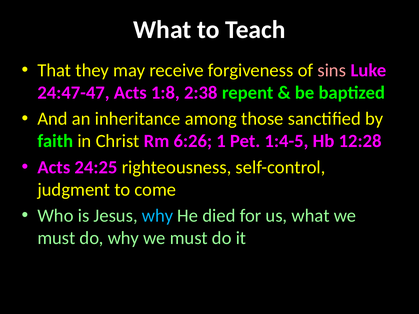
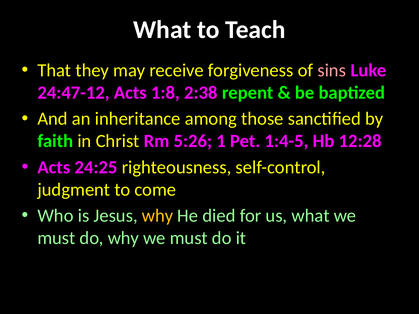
24:47-47: 24:47-47 -> 24:47-12 (73, 93)
6:26: 6:26 -> 5:26 (193, 141)
why colour: light blue -> yellow (158, 216)
